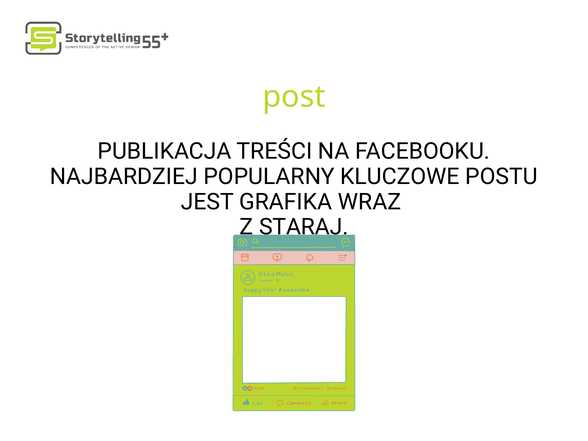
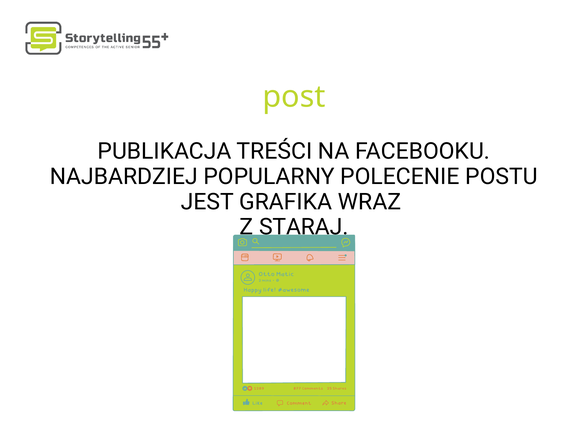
KLUCZOWE: KLUCZOWE -> POLECENIE (400, 177)
